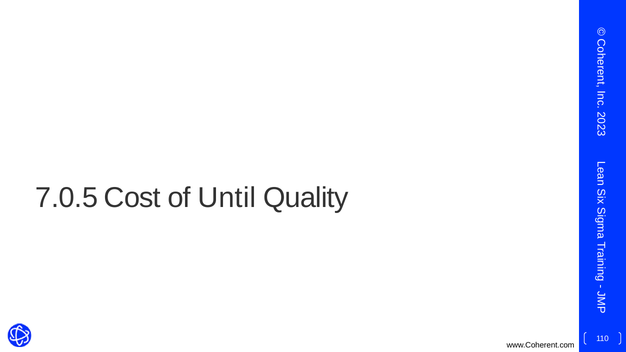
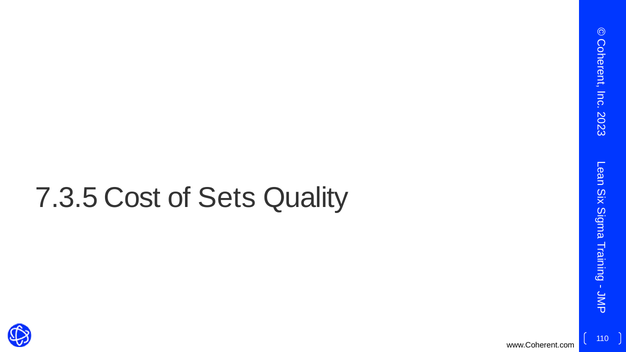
7.0.5: 7.0.5 -> 7.3.5 (67, 198)
Until: Until -> Sets (227, 198)
